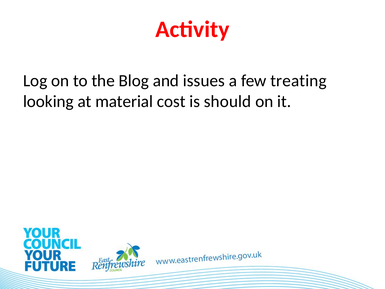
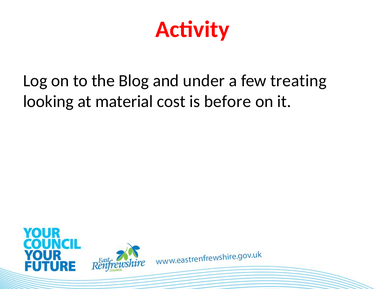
issues: issues -> under (204, 81)
should: should -> before (228, 101)
